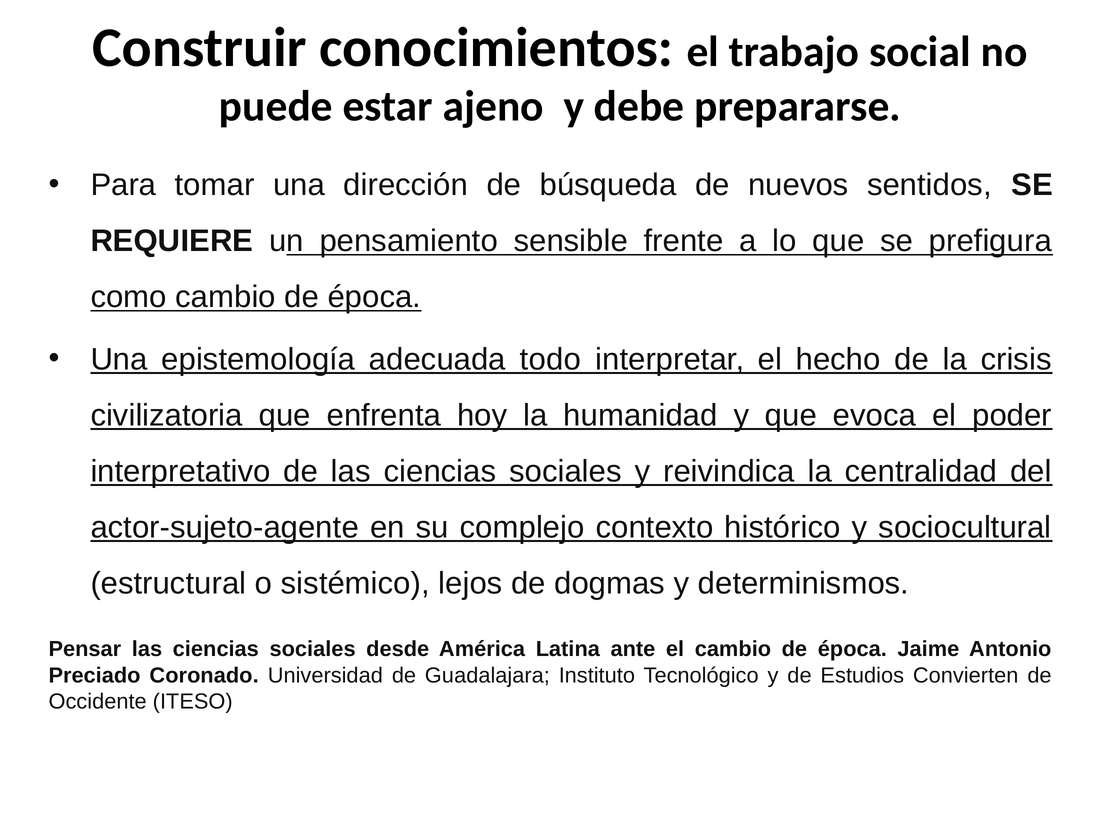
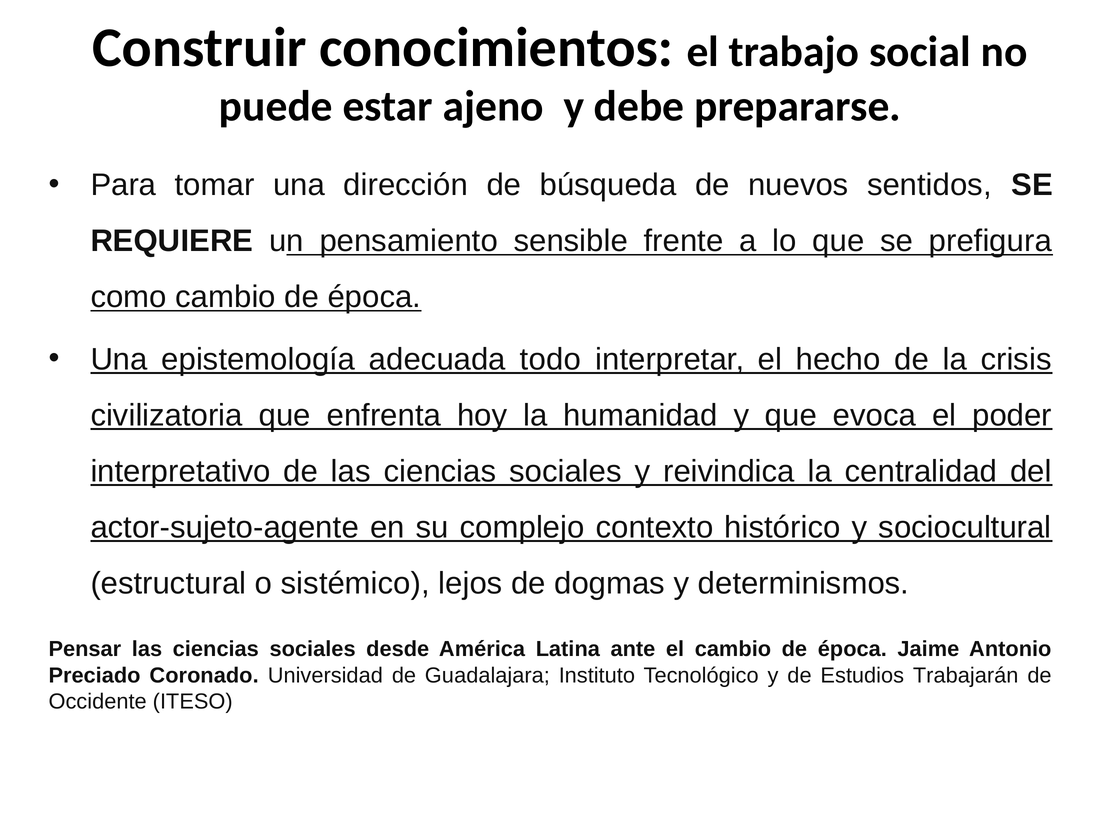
Convierten: Convierten -> Trabajarán (966, 675)
